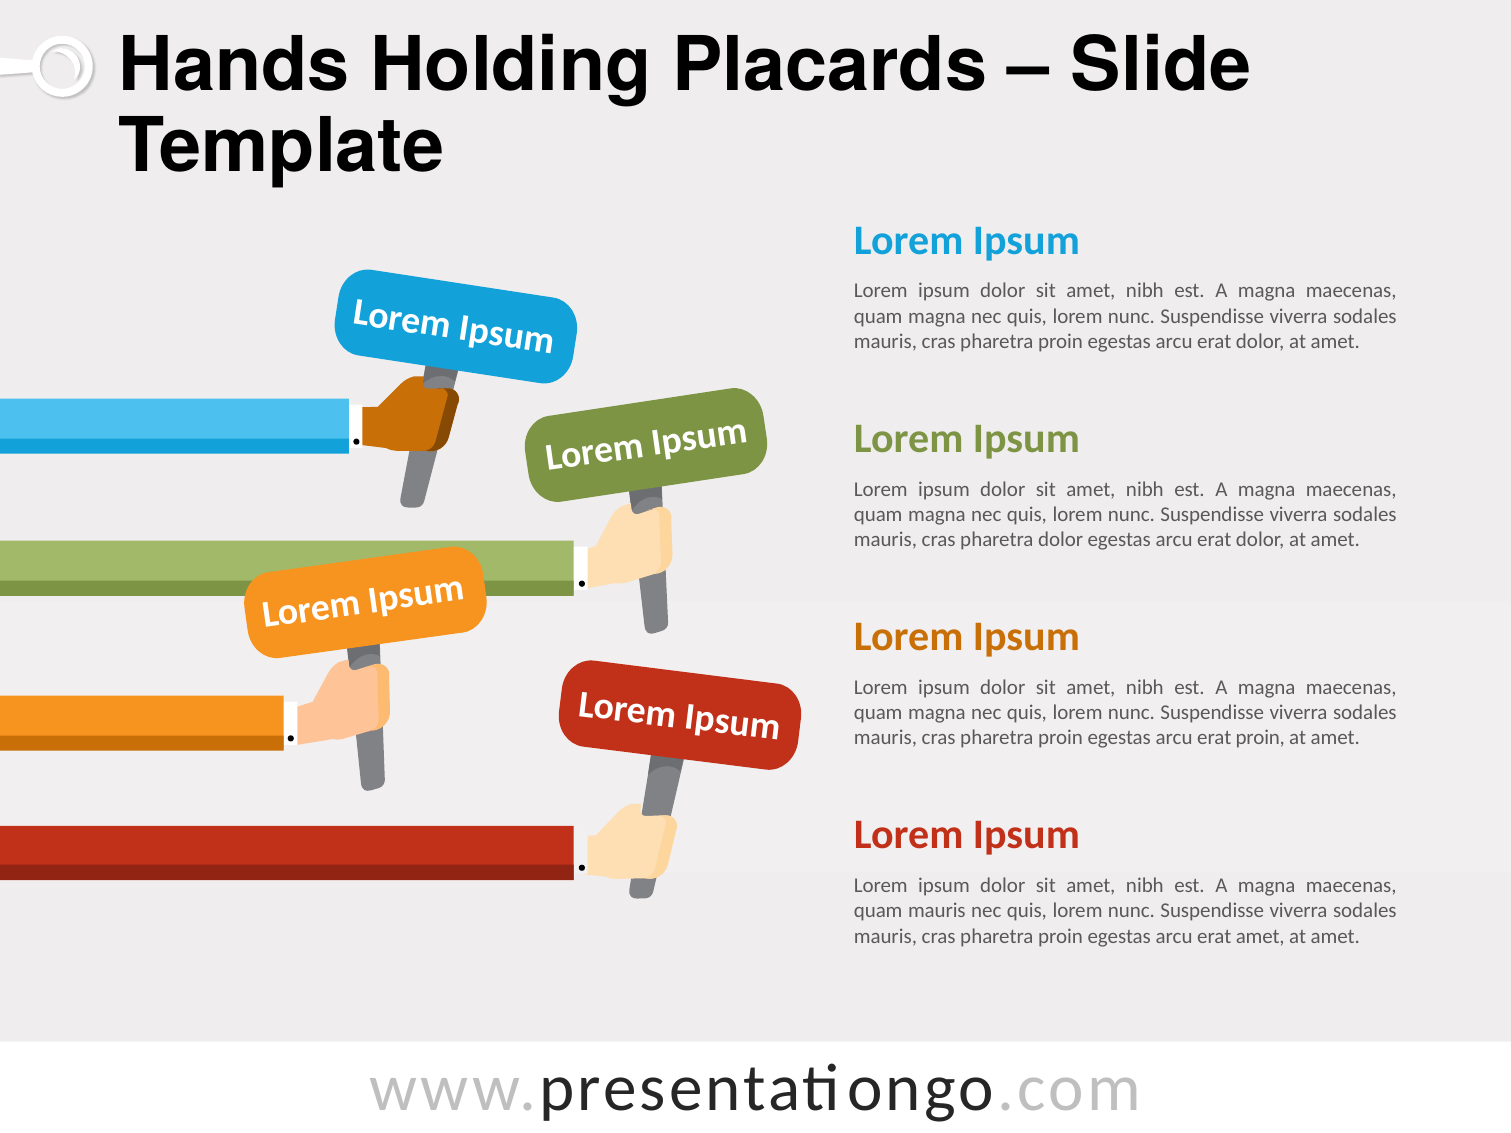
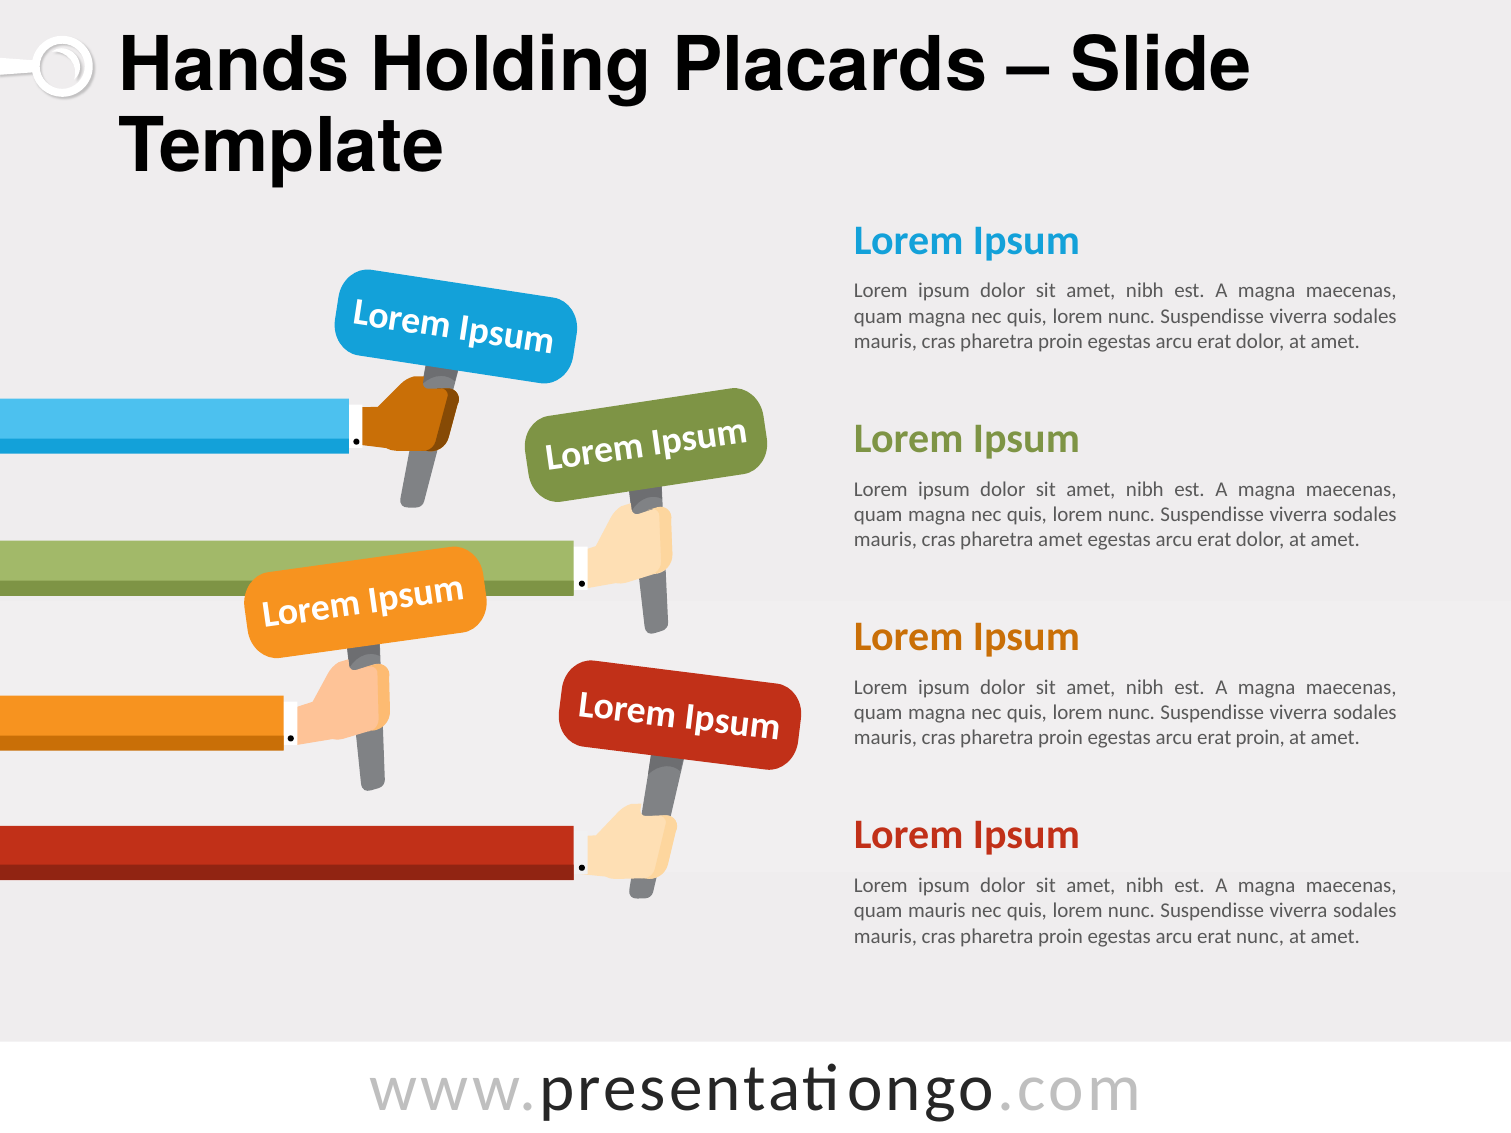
pharetra dolor: dolor -> amet (1061, 540)
erat amet: amet -> nunc (1260, 936)
